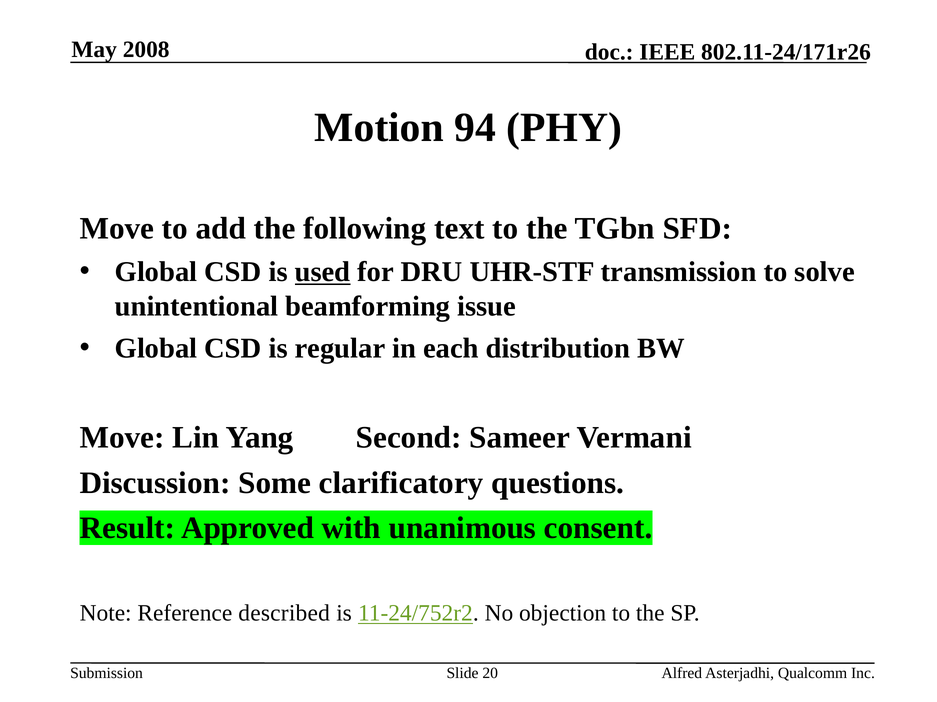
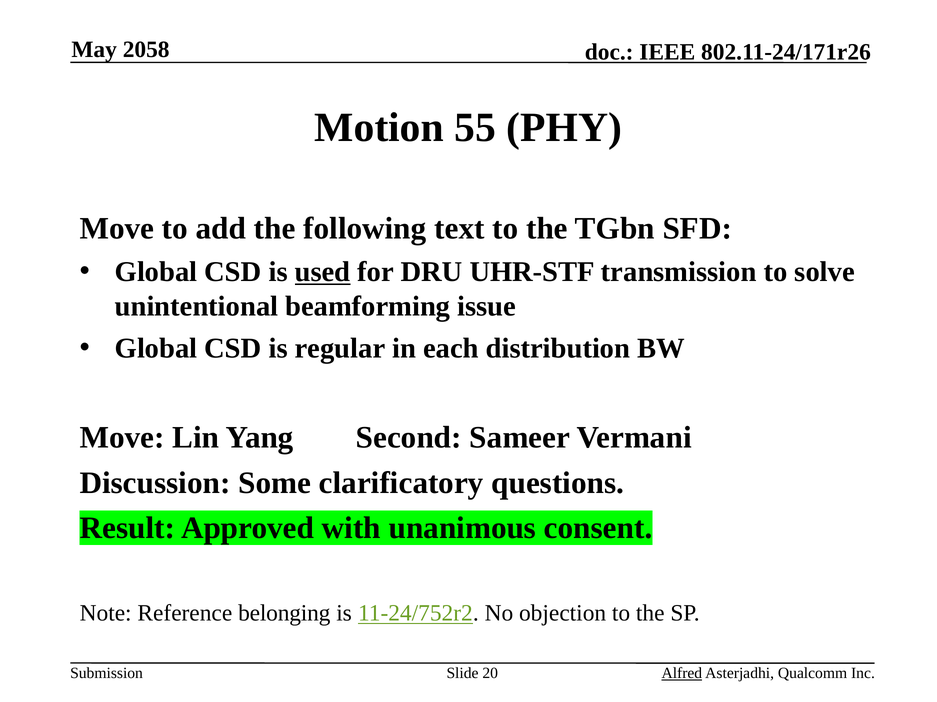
2008: 2008 -> 2058 (146, 50)
94: 94 -> 55 (475, 128)
described: described -> belonging (284, 614)
Alfred underline: none -> present (682, 674)
